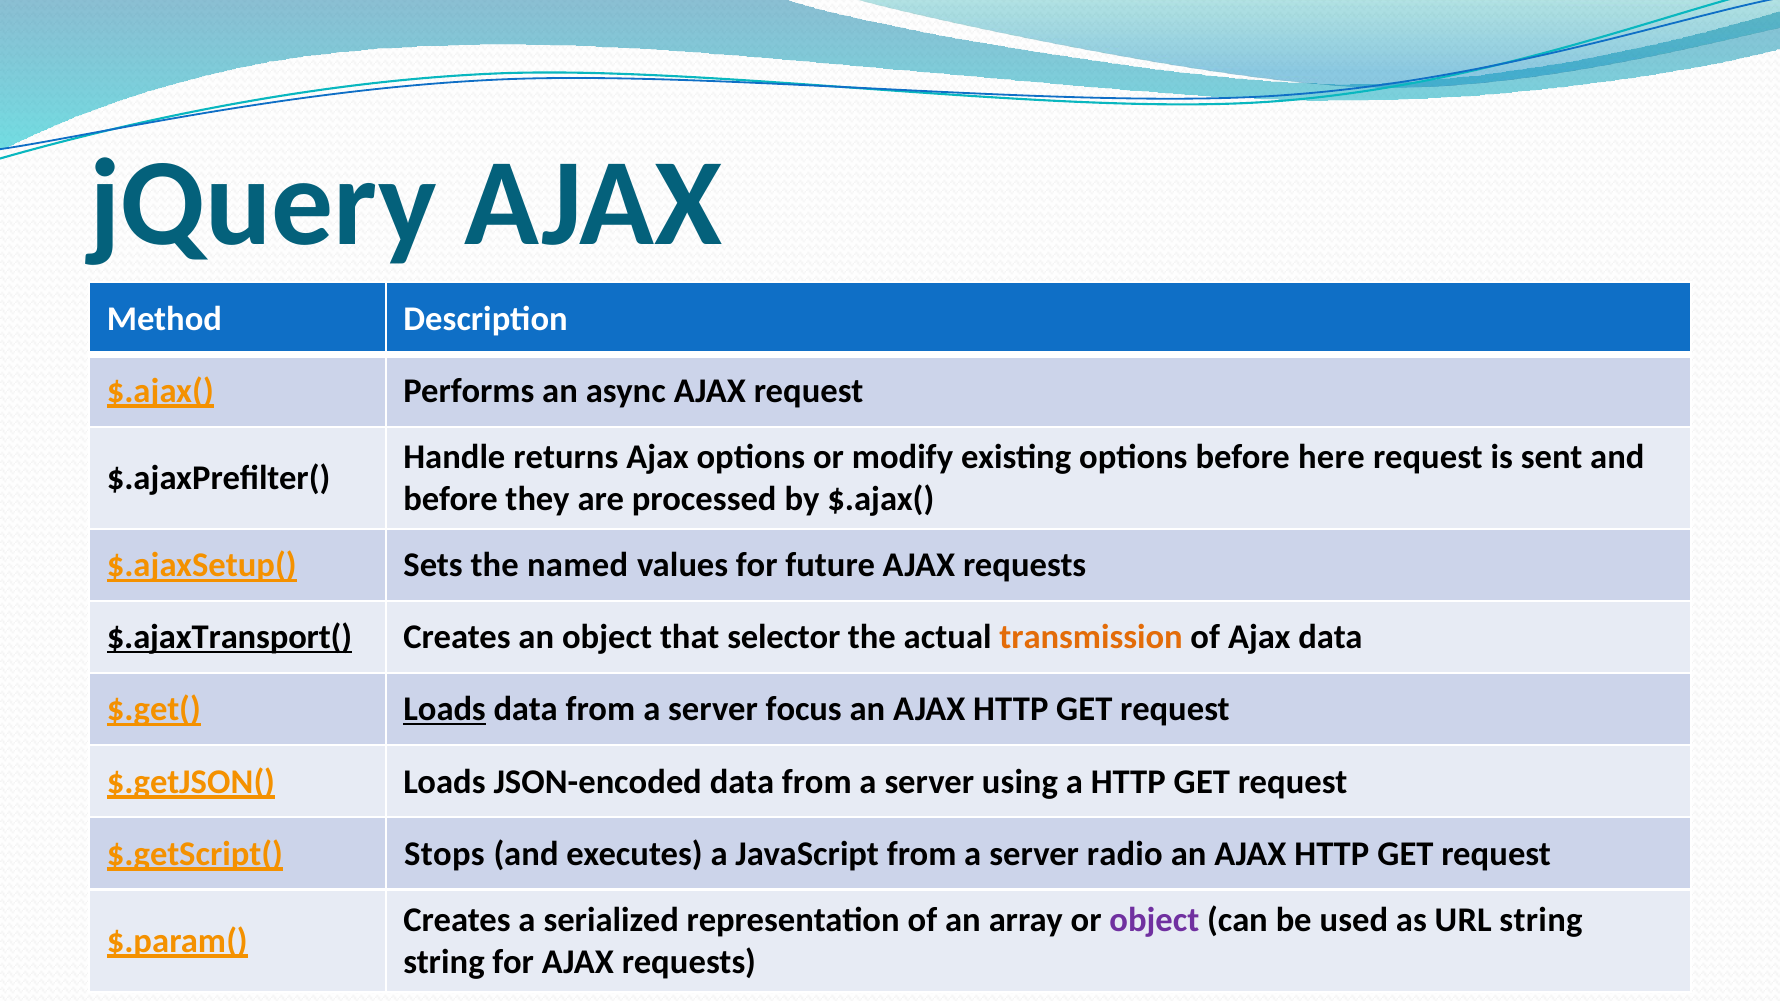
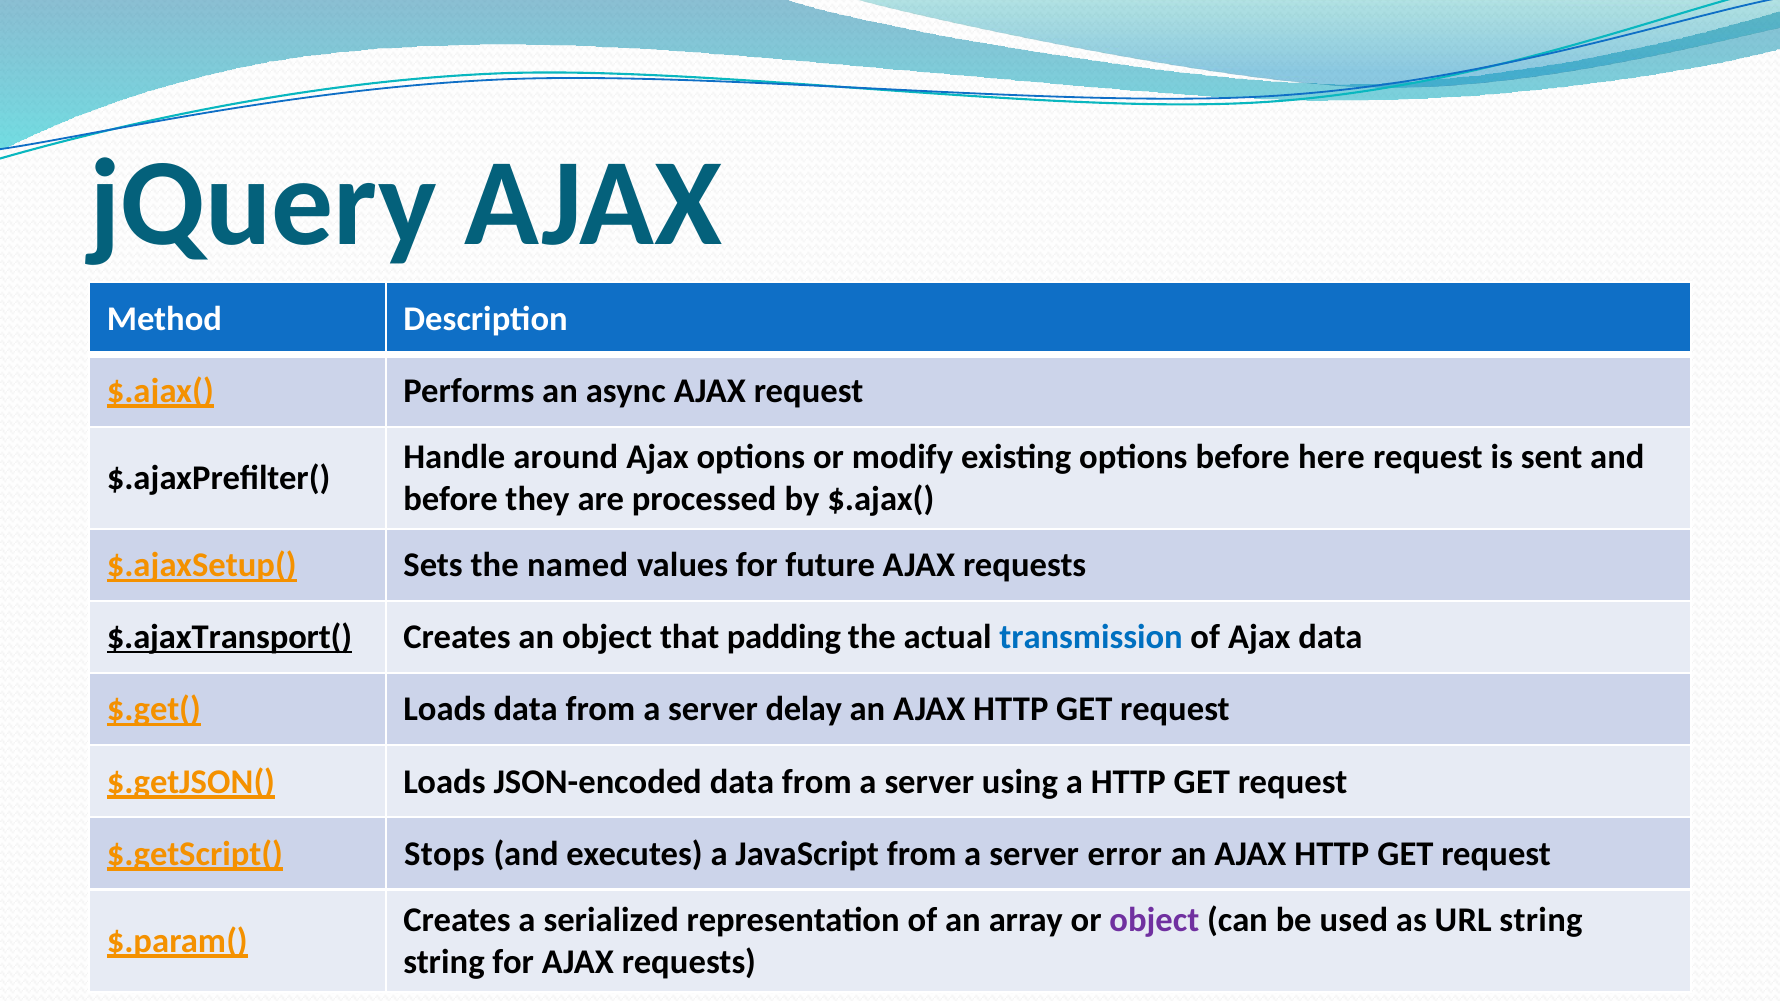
returns: returns -> around (566, 457)
selector: selector -> padding (784, 638)
transmission colour: orange -> blue (1091, 638)
Loads underline: present -> none (445, 710)
focus: focus -> delay (804, 710)
radio: radio -> error (1125, 854)
